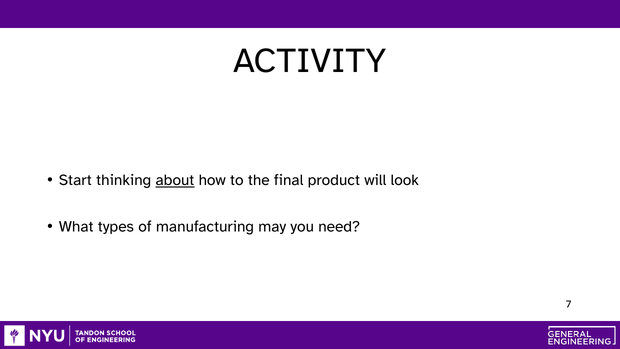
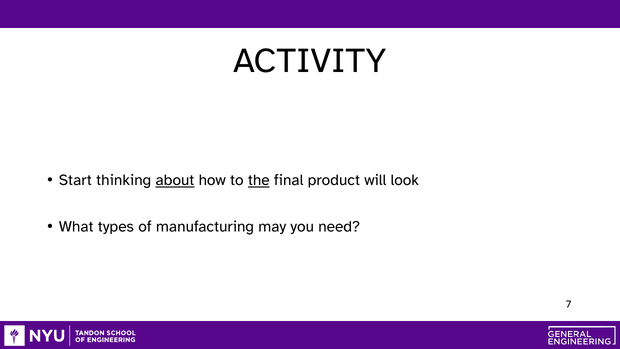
the underline: none -> present (259, 180)
